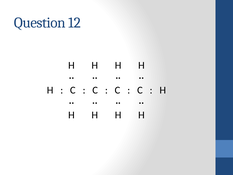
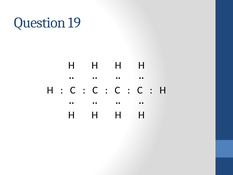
12: 12 -> 19 (74, 23)
